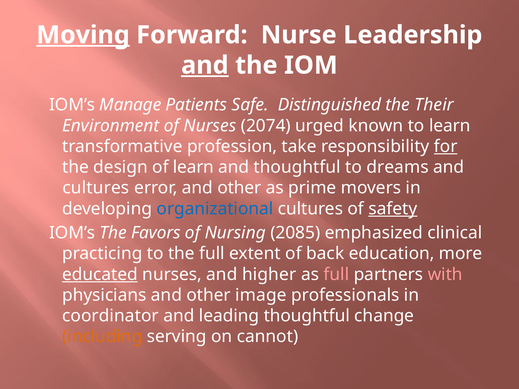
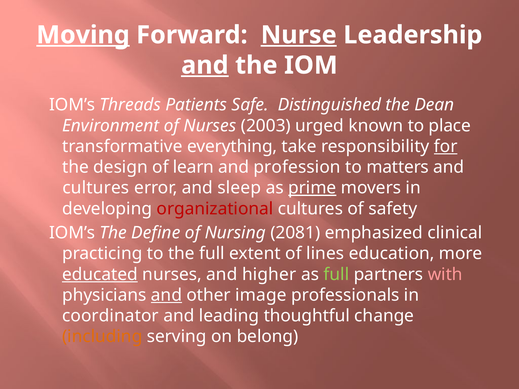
Nurse underline: none -> present (299, 35)
Manage: Manage -> Threads (130, 105)
Their: Their -> Dean (434, 105)
2074: 2074 -> 2003 (266, 126)
to learn: learn -> place (450, 126)
profession: profession -> everything (232, 146)
and thoughtful: thoughtful -> profession (297, 167)
dreams: dreams -> matters (398, 167)
error and other: other -> sleep (239, 188)
prime underline: none -> present (312, 188)
organizational colour: blue -> red (215, 209)
safety underline: present -> none (393, 209)
Favors: Favors -> Define (156, 233)
2085: 2085 -> 2081 (295, 233)
back: back -> lines (325, 254)
full colour: pink -> light green (336, 275)
and underline: none -> present (166, 295)
cannot: cannot -> belong (268, 337)
